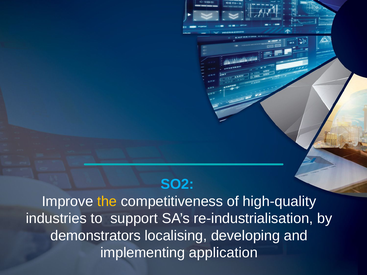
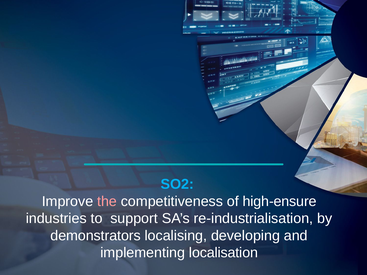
the colour: yellow -> pink (107, 202)
high-quality: high-quality -> high-ensure (280, 202)
application: application -> localisation (223, 253)
